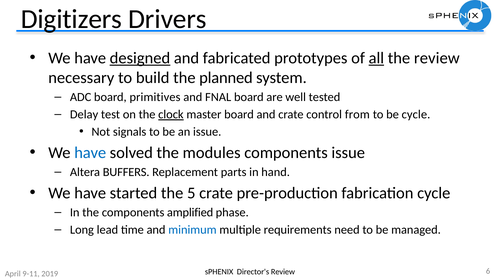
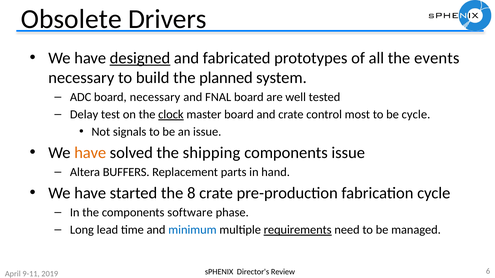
Digitizers: Digitizers -> Obsolete (71, 19)
all underline: present -> none (376, 58)
the review: review -> events (437, 58)
board primitives: primitives -> necessary (155, 97)
from: from -> most (357, 115)
have colour: blue -> orange (90, 153)
modules: modules -> shipping (212, 153)
5: 5 -> 8 (191, 193)
amplified: amplified -> software (190, 213)
requirements underline: none -> present (298, 230)
